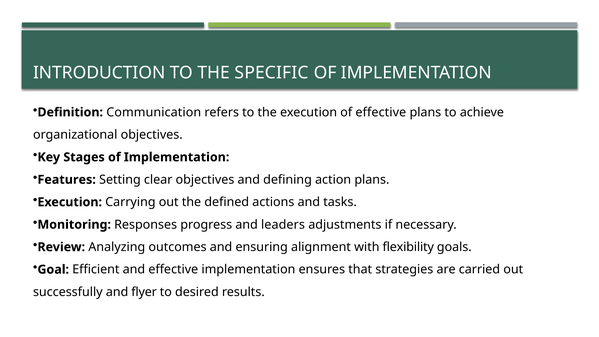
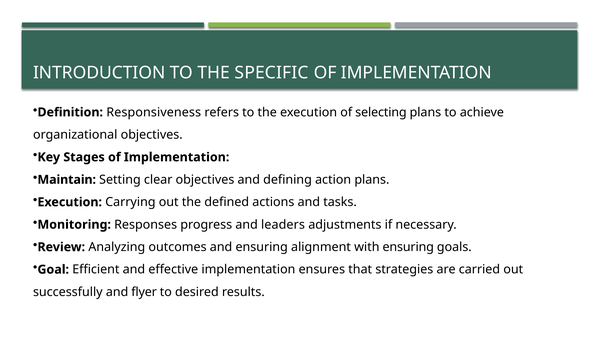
Communication: Communication -> Responsiveness (154, 112)
of effective: effective -> selecting (381, 112)
Features: Features -> Maintain (67, 180)
with flexibility: flexibility -> ensuring (408, 247)
